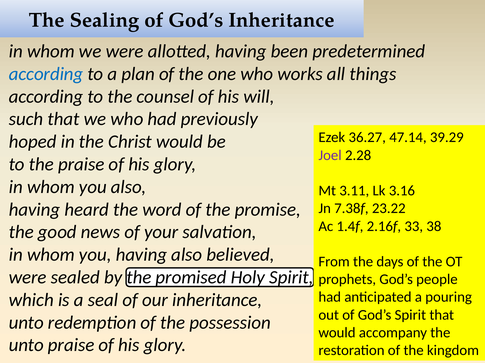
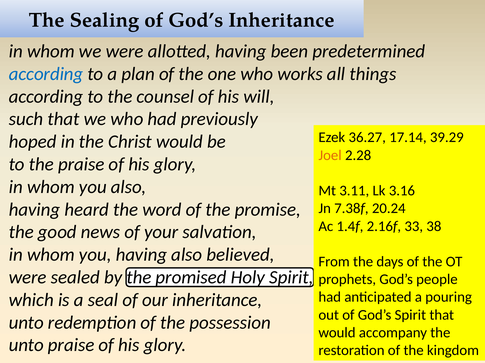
47.14: 47.14 -> 17.14 (408, 138)
Joel colour: purple -> orange (330, 156)
23.22: 23.22 -> 20.24 (389, 209)
